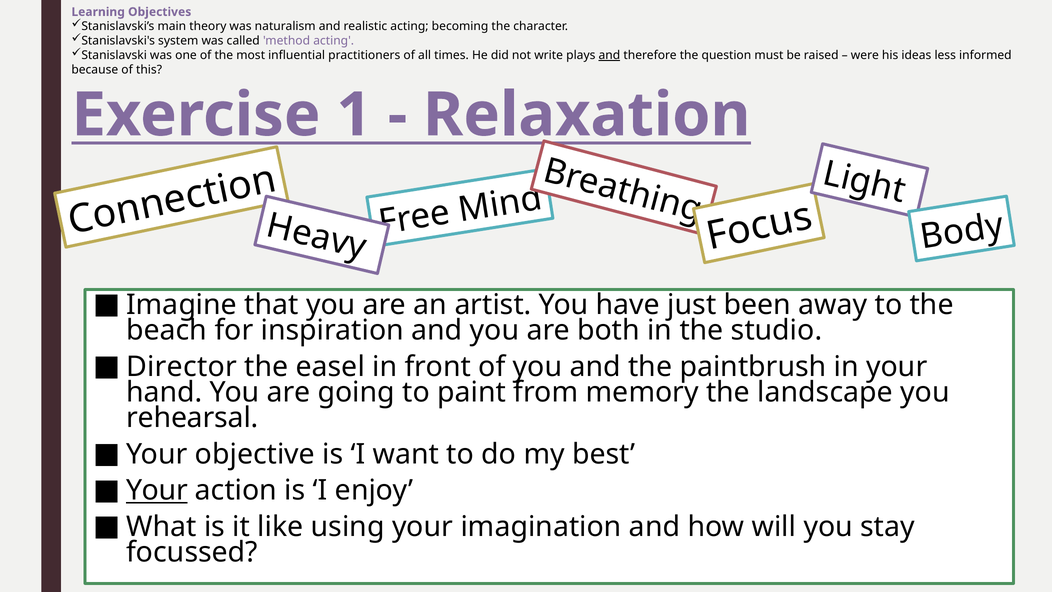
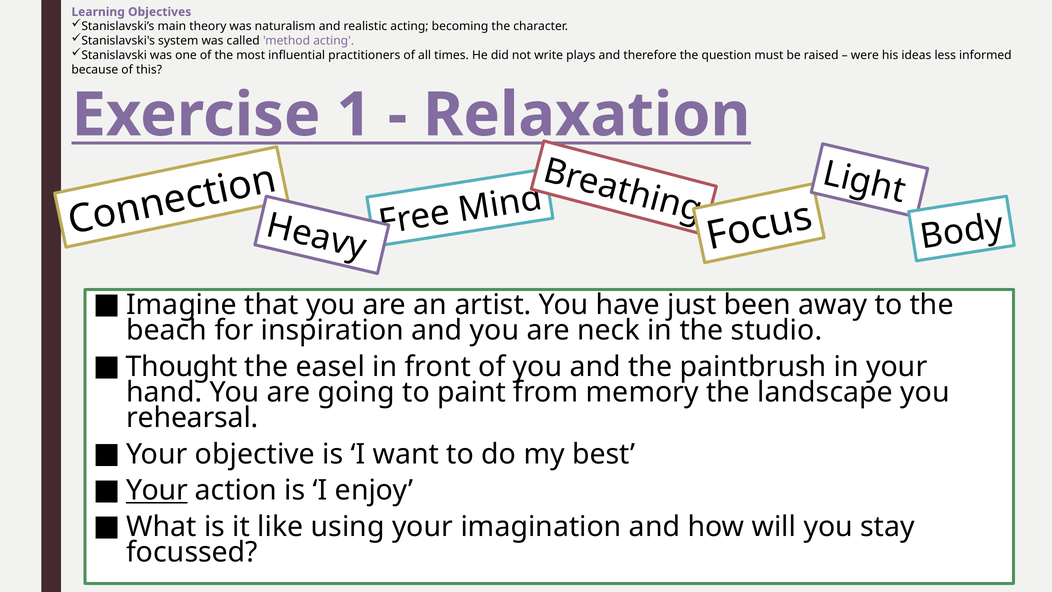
and underline: present -> none (609, 55)
both: both -> neck (609, 330)
Director: Director -> Thought (182, 367)
